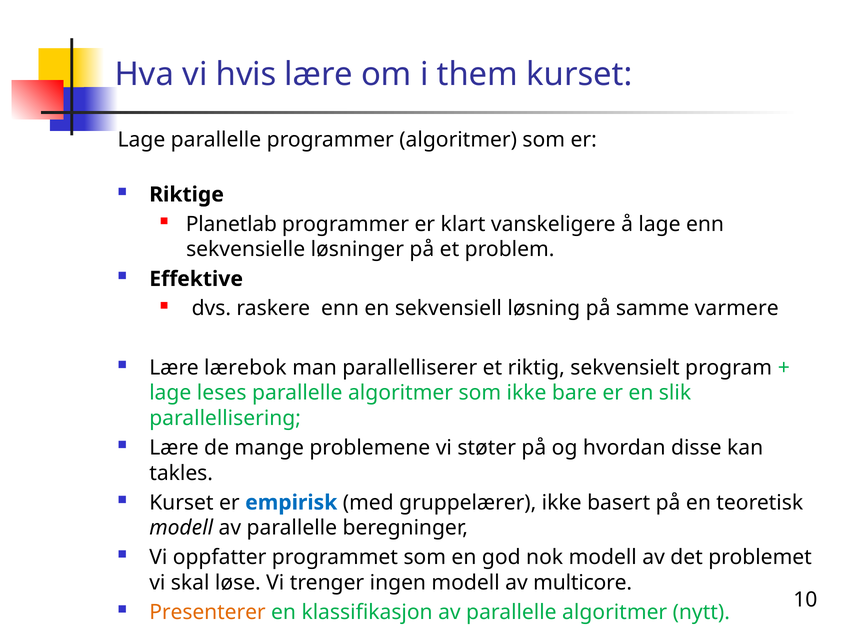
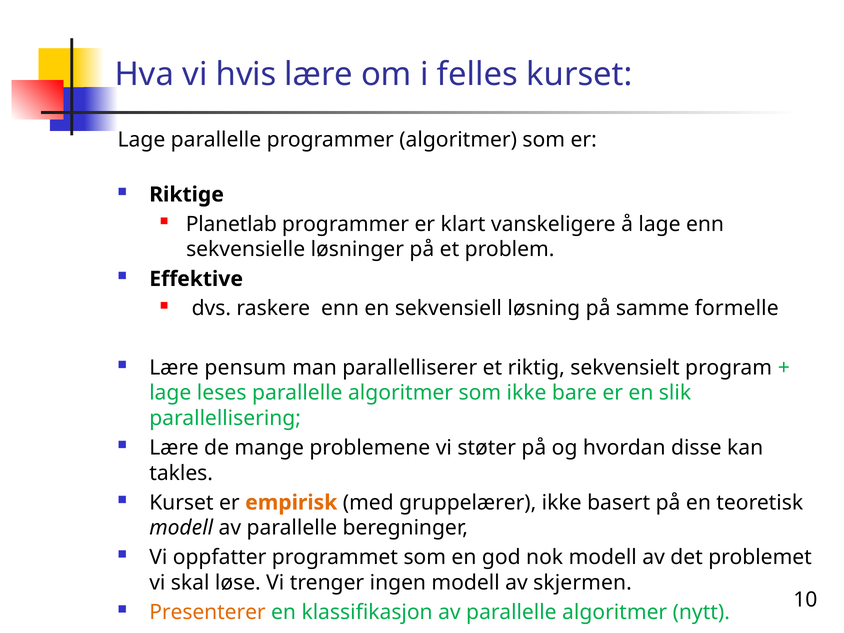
them: them -> felles (477, 75)
varmere: varmere -> formelle (737, 308)
lærebok: lærebok -> pensum (245, 368)
empirisk colour: blue -> orange (291, 503)
multicore: multicore -> skjermen (583, 583)
